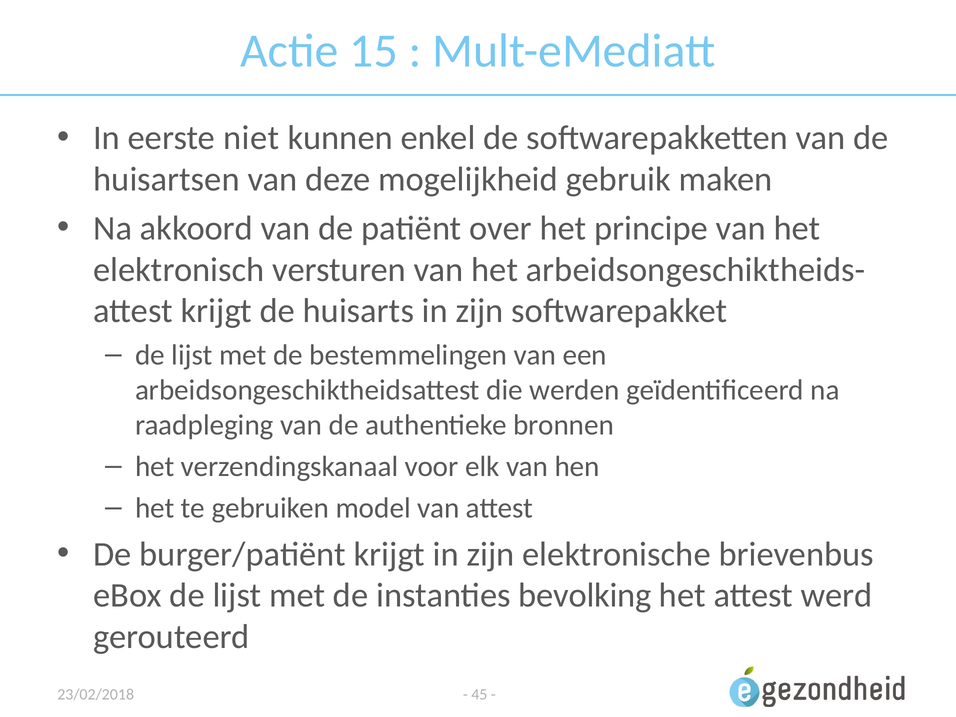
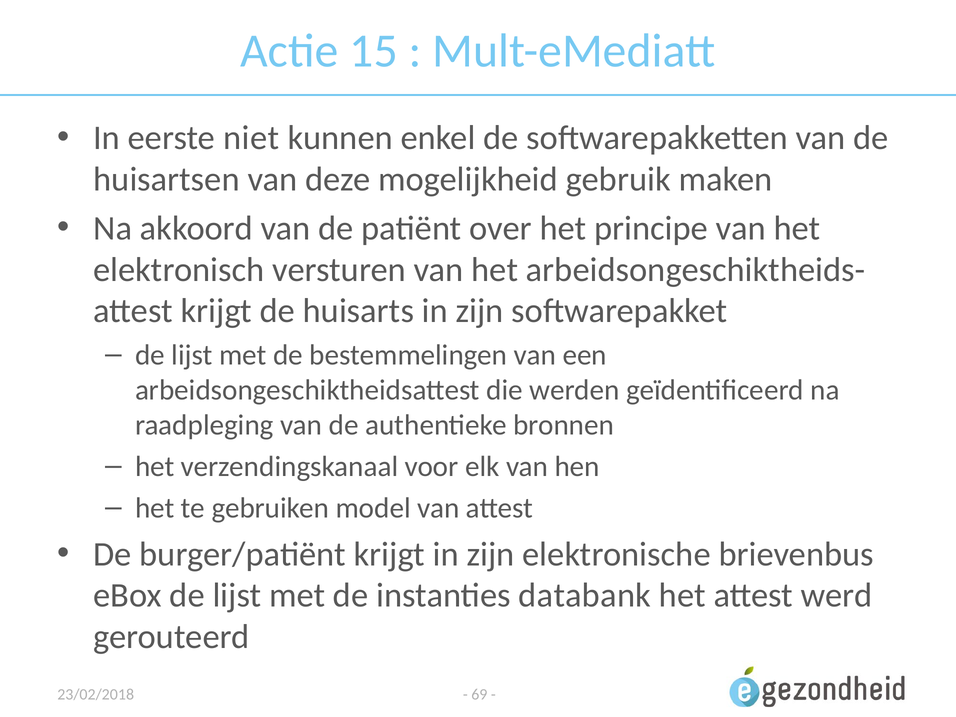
bevolking: bevolking -> databank (585, 596)
45: 45 -> 69 (479, 695)
